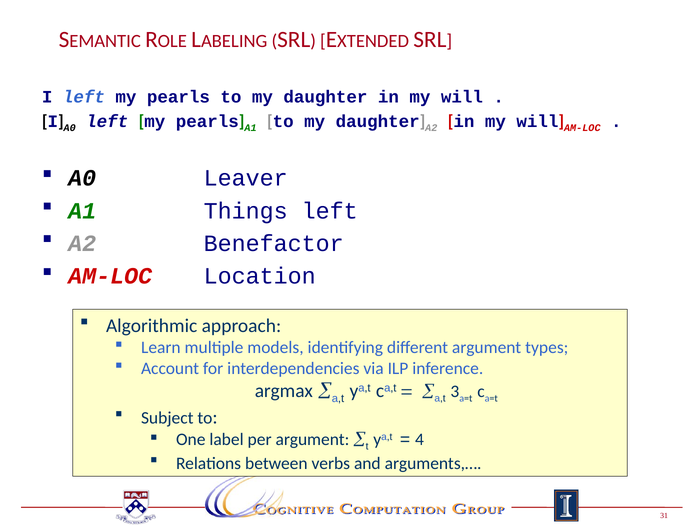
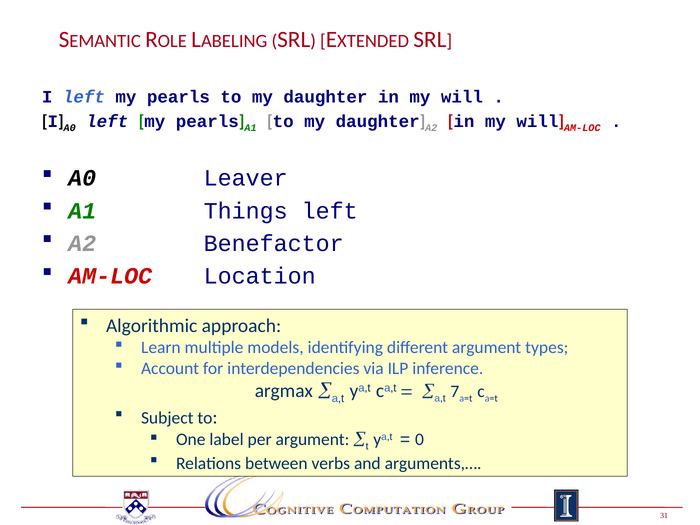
3: 3 -> 7 (455, 392)
4: 4 -> 0 (419, 440)
